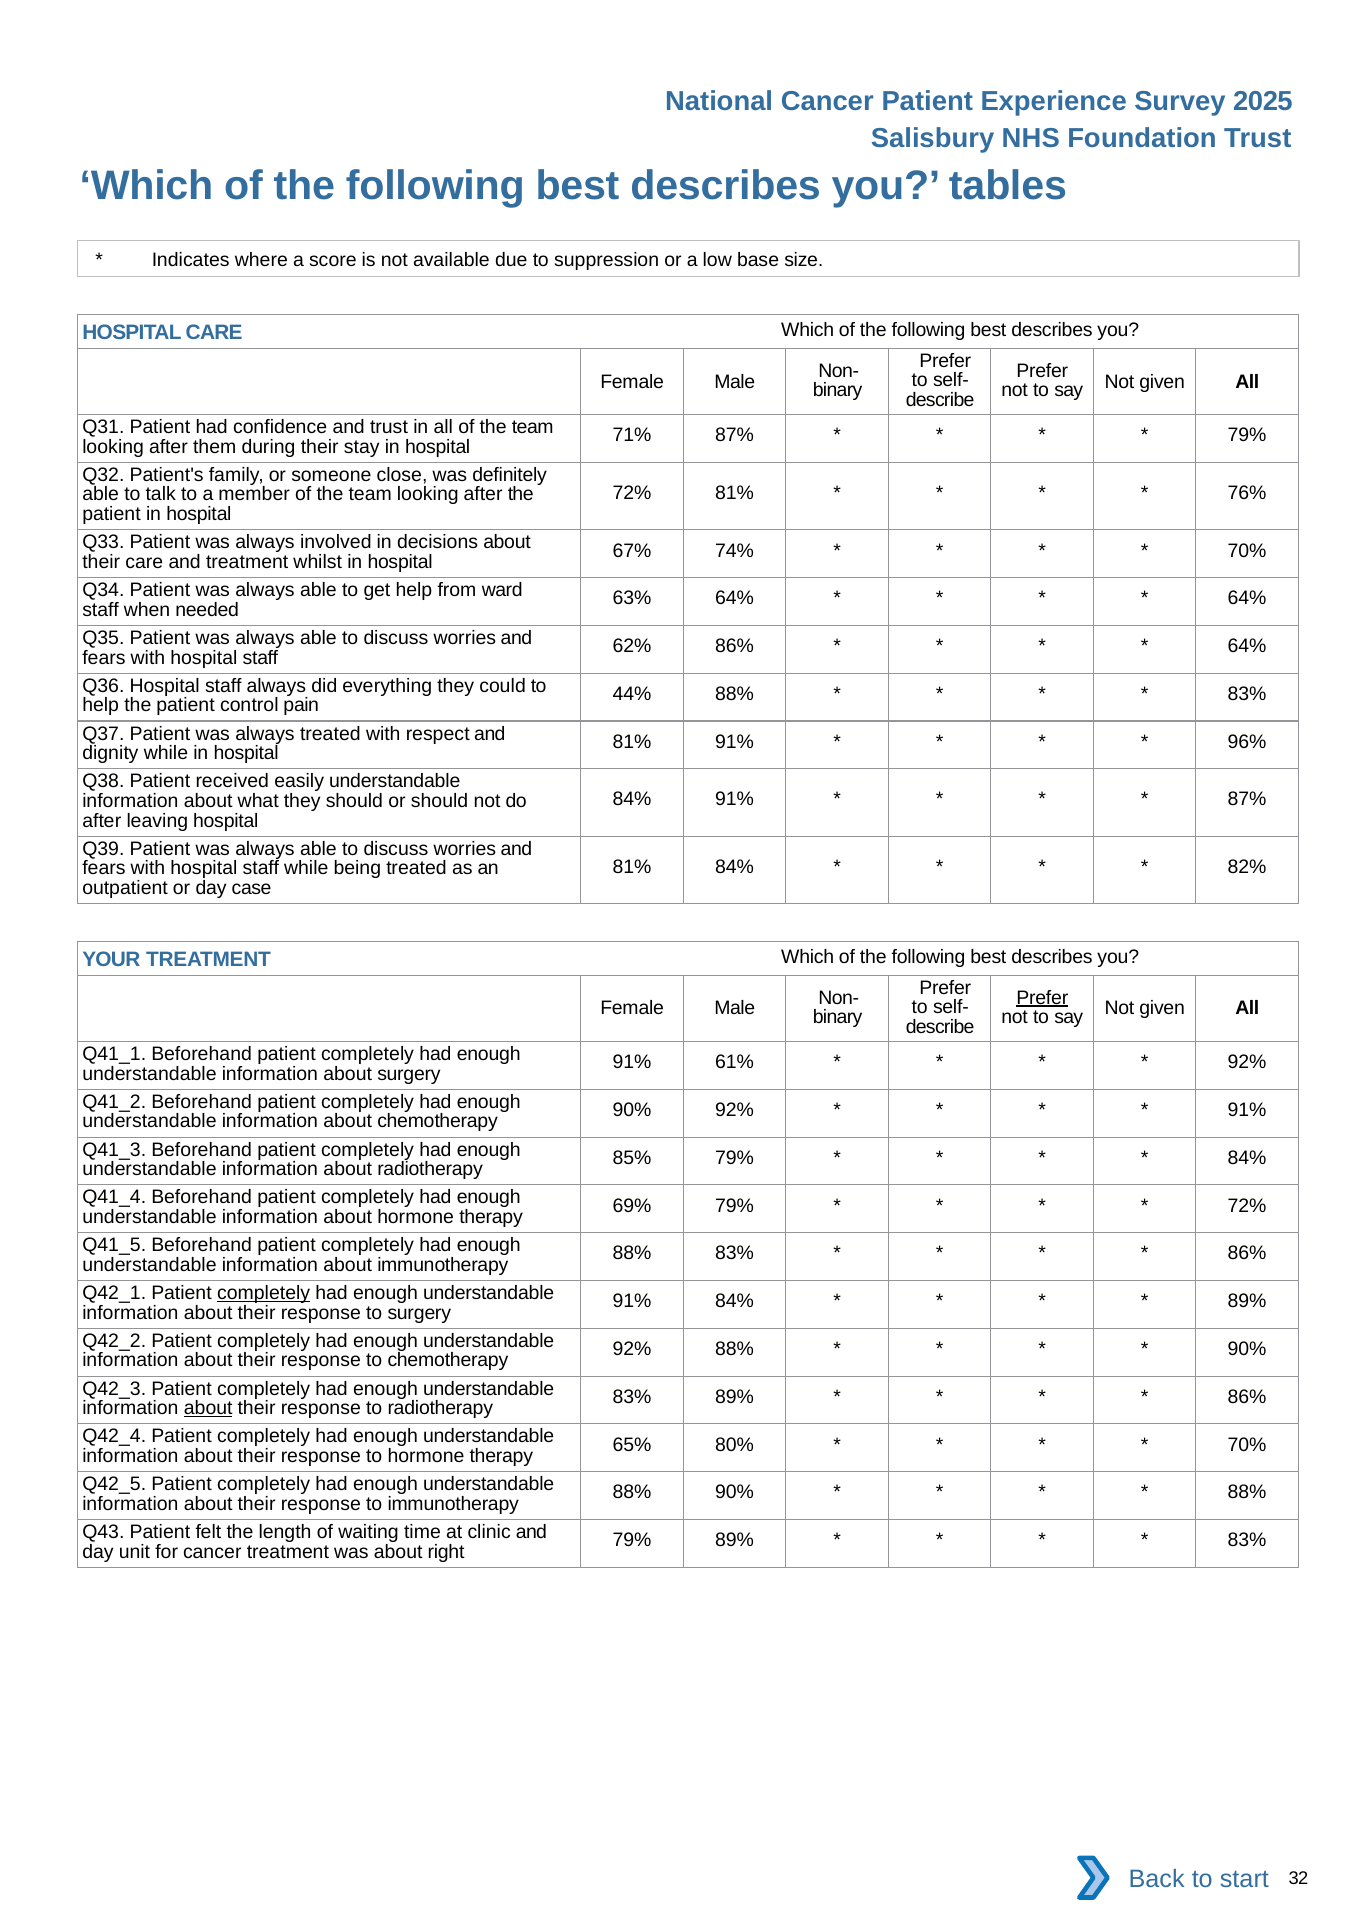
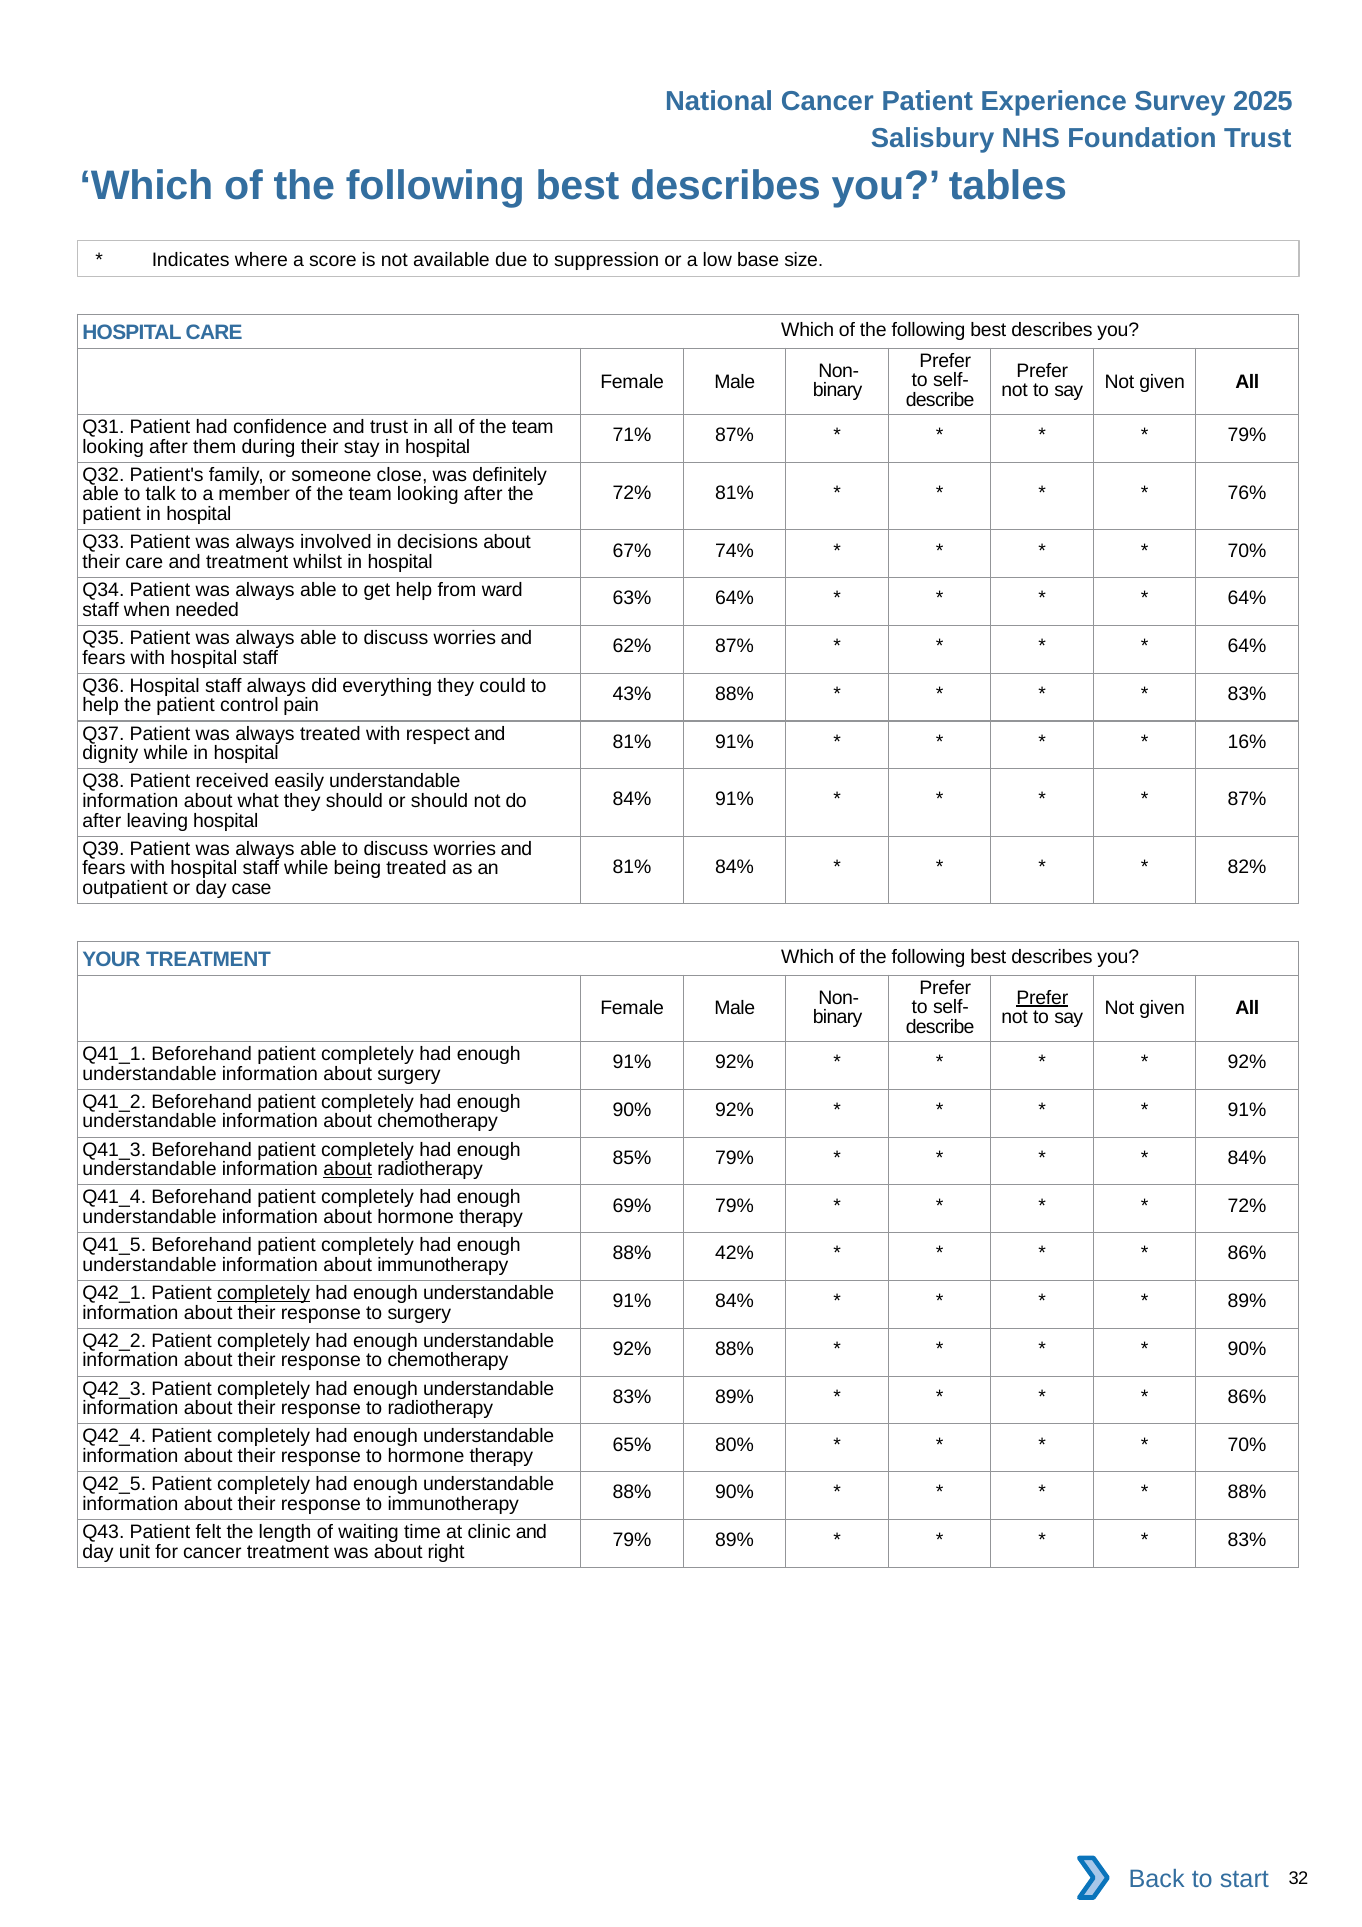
62% 86%: 86% -> 87% (735, 646)
44%: 44% -> 43% (632, 694)
96%: 96% -> 16% (1247, 742)
91% 61%: 61% -> 92% (735, 1062)
about underline: none -> present (348, 1170)
88% 83%: 83% -> 42% (735, 1254)
about underline: present -> none (208, 1409)
